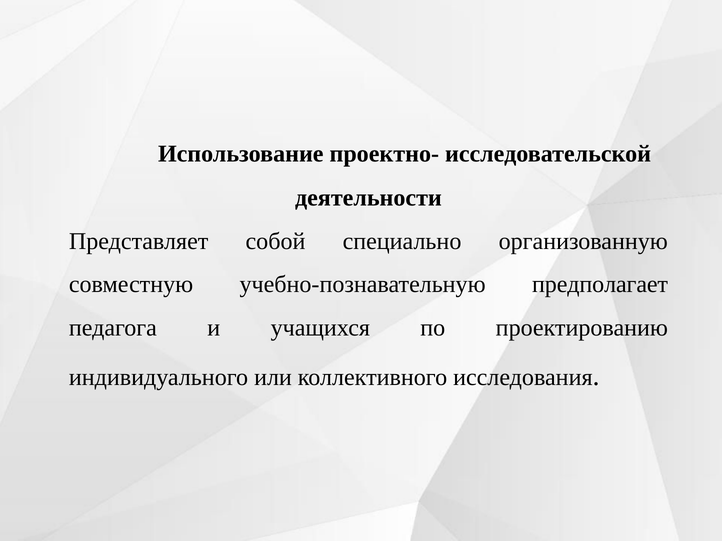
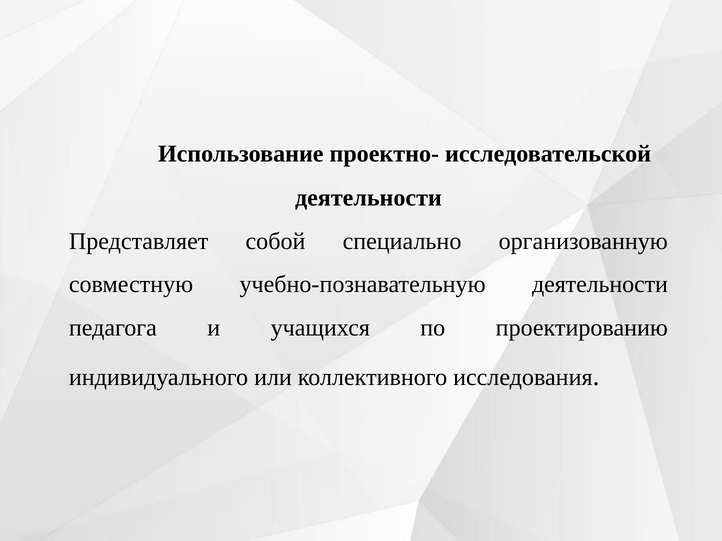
учебно-познавательную предполагает: предполагает -> деятельности (600, 285)
